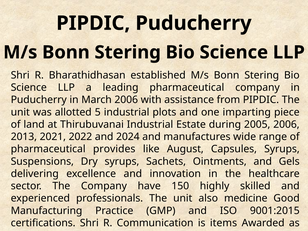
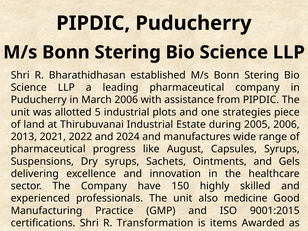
imparting: imparting -> strategies (247, 112)
provides: provides -> progress (114, 149)
Communication: Communication -> Transformation (155, 223)
